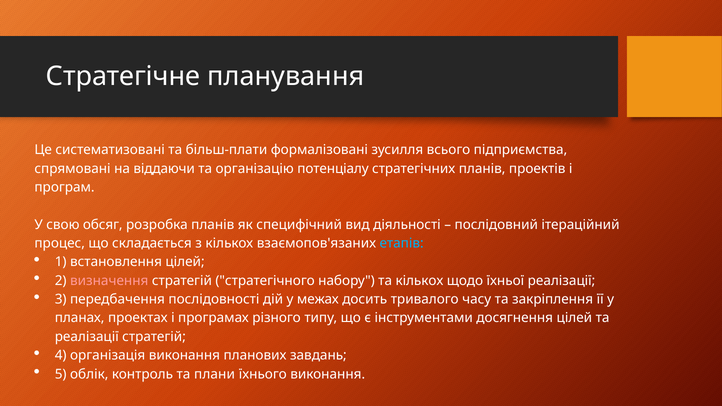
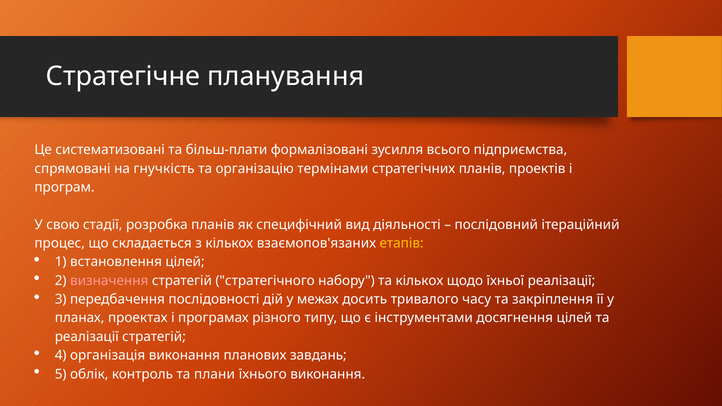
віддаючи: віддаючи -> гнучкість (164, 169)
потенціалу: потенціалу -> термінами (333, 169)
обсяг: обсяг -> стадії (103, 225)
етапів colour: light blue -> yellow (402, 243)
